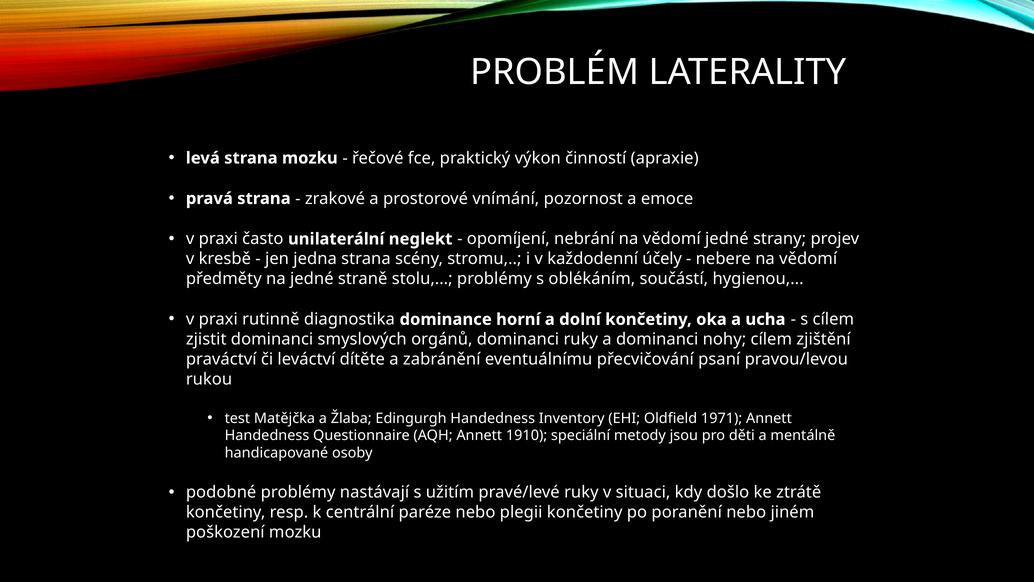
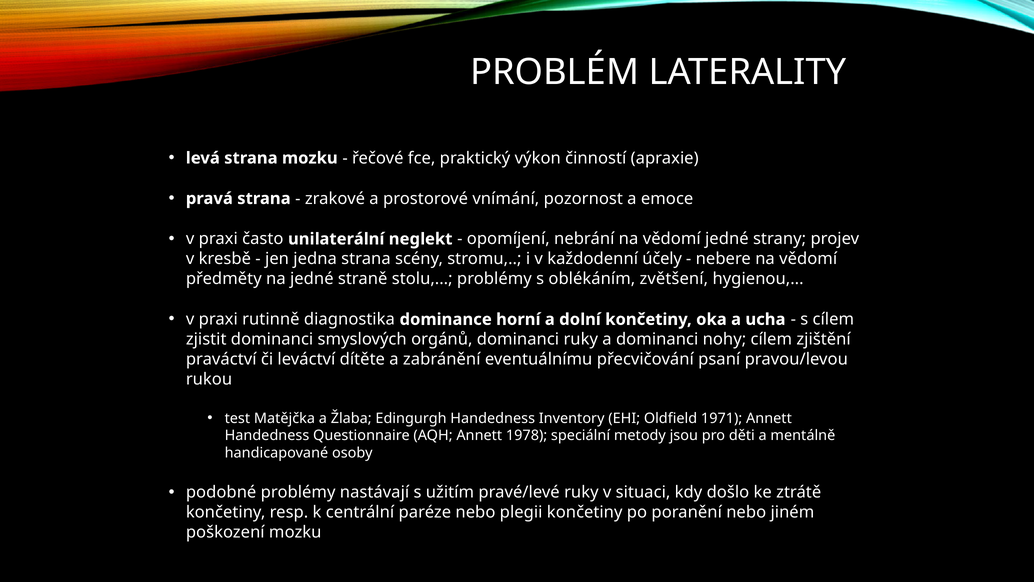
součástí: součástí -> zvětšení (674, 279)
1910: 1910 -> 1978 (527, 435)
